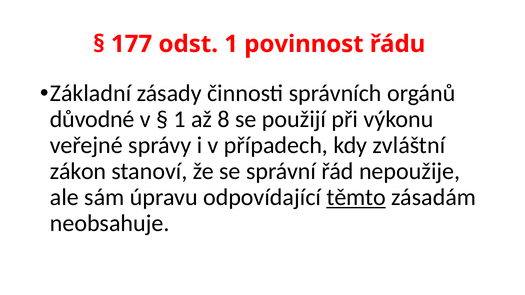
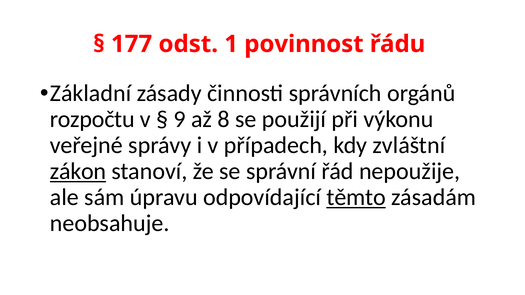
důvodné: důvodné -> rozpočtu (92, 119)
1: 1 -> 9 (179, 119)
zákon underline: none -> present (78, 172)
